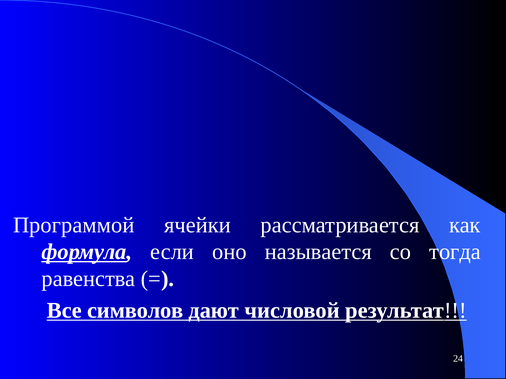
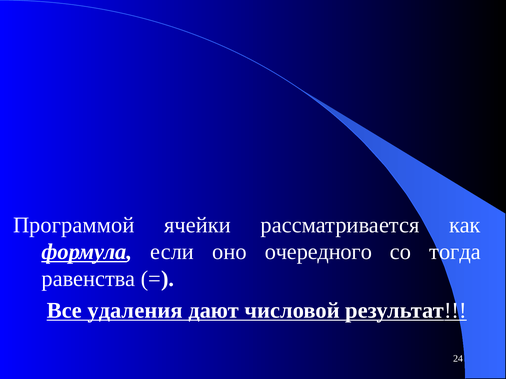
называется: называется -> очередного (318, 252)
символов: символов -> удаления (135, 311)
